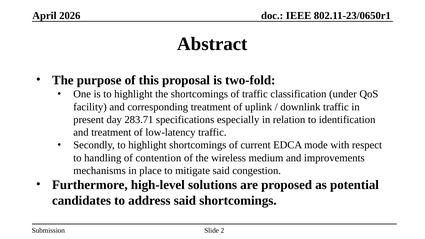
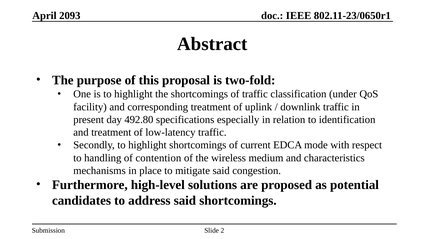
2026: 2026 -> 2093 (70, 16)
283.71: 283.71 -> 492.80 (139, 120)
improvements: improvements -> characteristics (334, 158)
